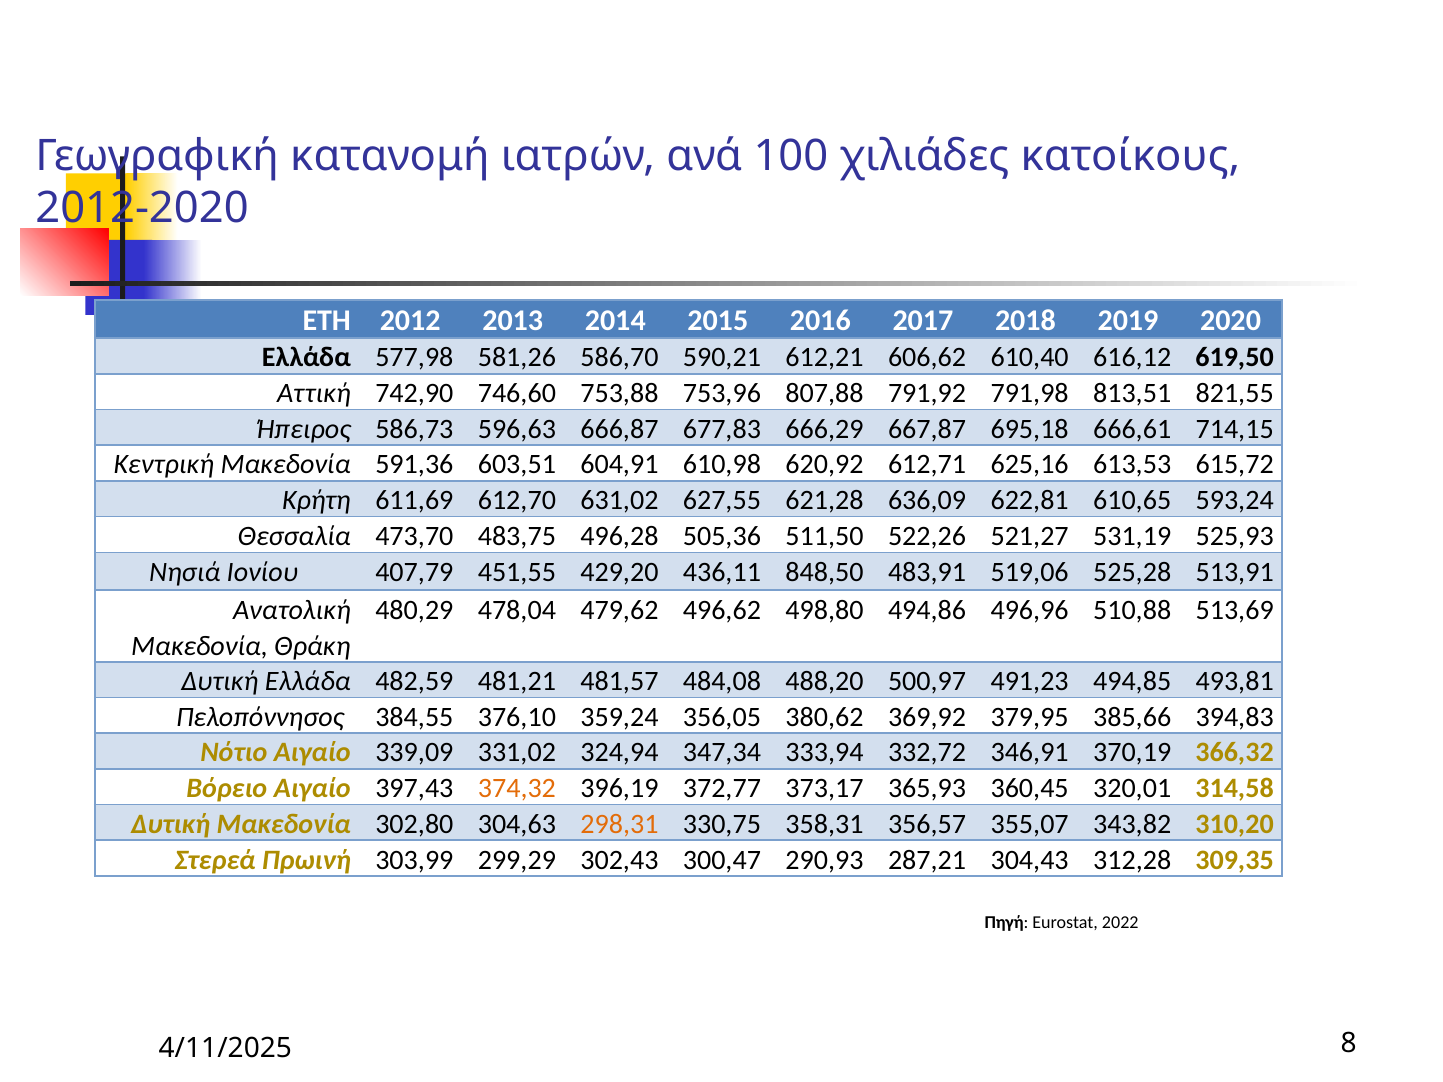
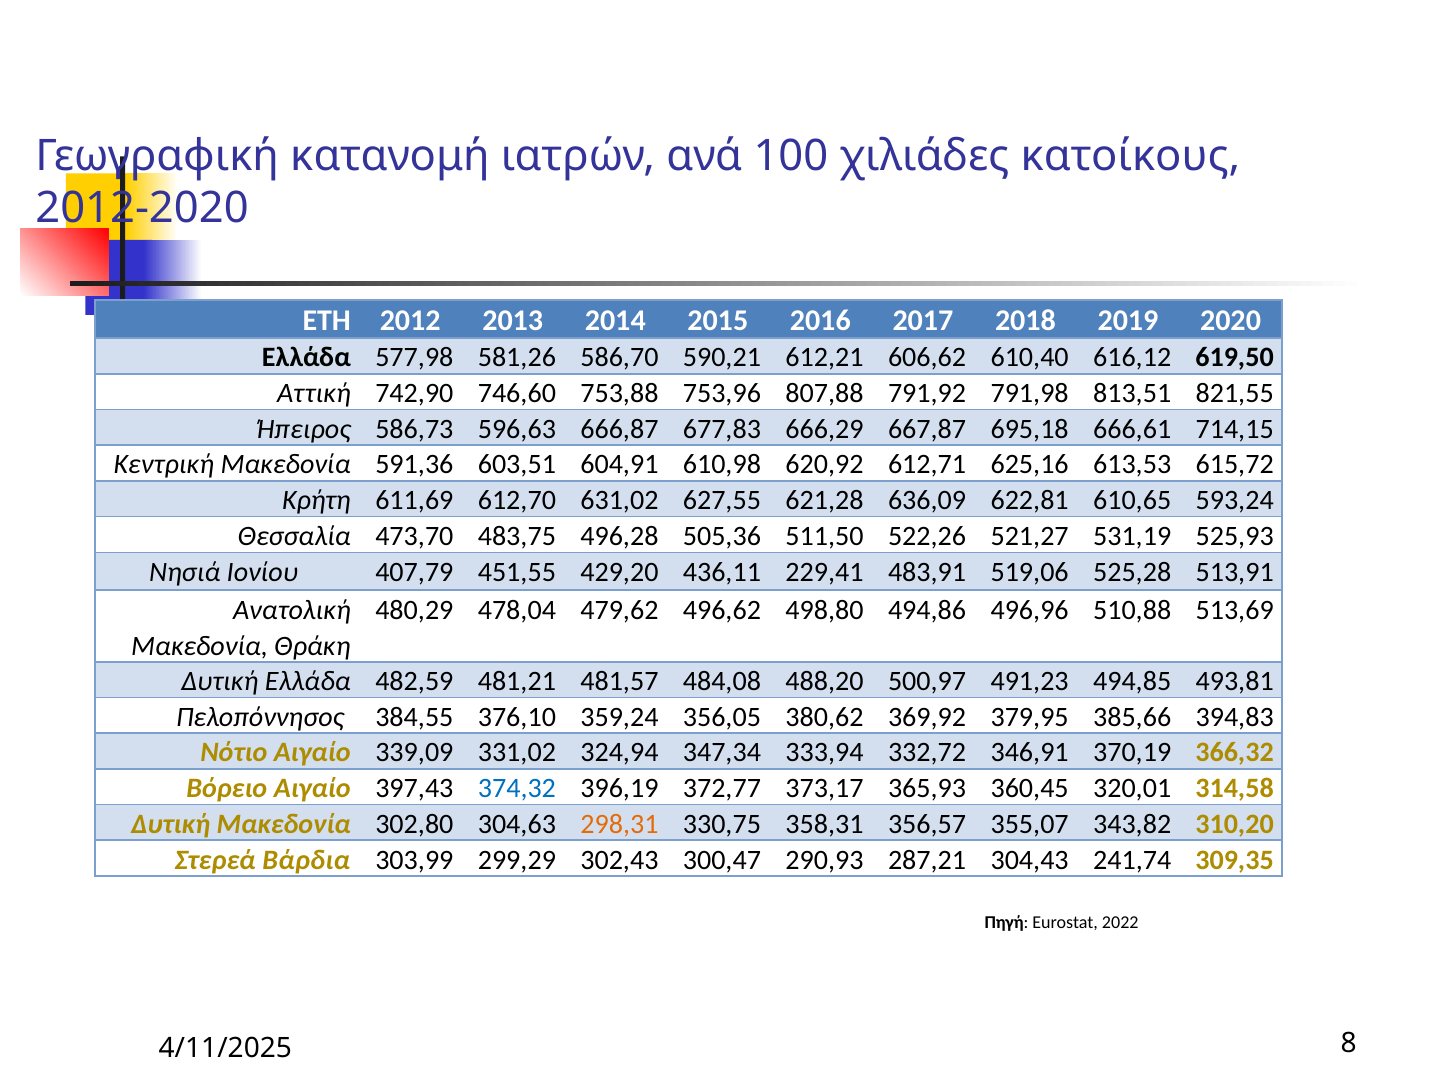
848,50: 848,50 -> 229,41 (825, 572)
374,32 colour: orange -> blue (517, 789)
Πρωινή: Πρωινή -> Βάρδια (306, 860)
312,28: 312,28 -> 241,74 (1132, 860)
